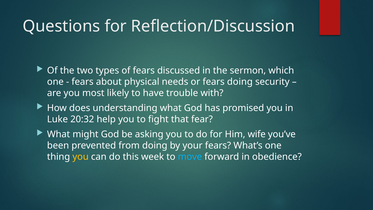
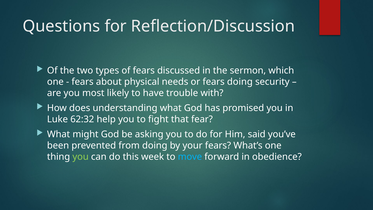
20:32: 20:32 -> 62:32 (82, 119)
wife: wife -> said (257, 134)
you colour: yellow -> light green (81, 157)
